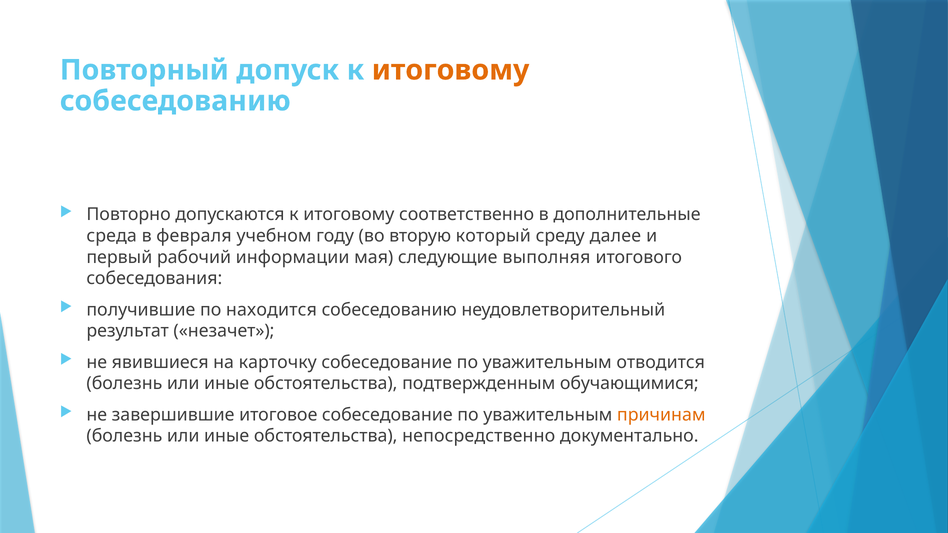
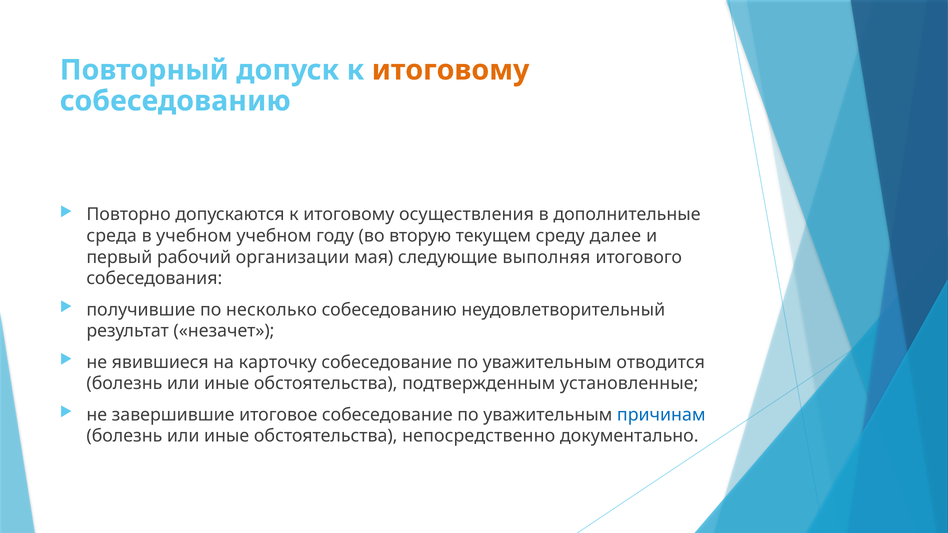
соответственно: соответственно -> осуществления (467, 215)
в февраля: февраля -> учебном (194, 236)
который: который -> текущем (493, 236)
информации: информации -> организации (293, 257)
находится: находится -> несколько (271, 310)
обучающимися: обучающимися -> установленные (629, 384)
причинам colour: orange -> blue (661, 415)
